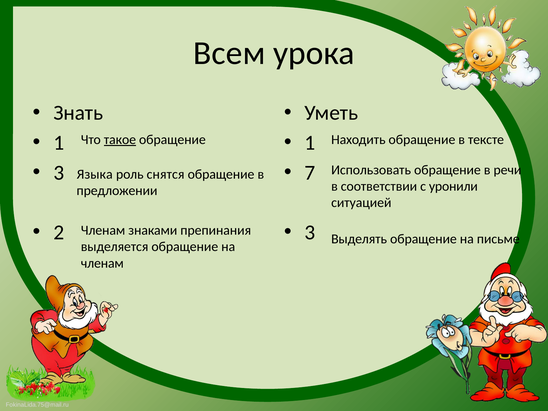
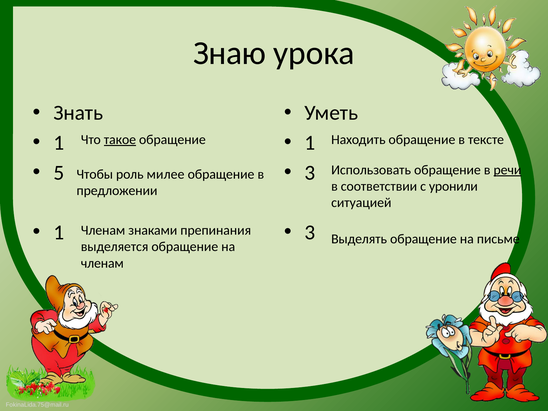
Всем: Всем -> Знаю (230, 53)
3: 3 -> 5 (59, 173)
7: 7 -> 3 (310, 173)
речи underline: none -> present (507, 170)
Языка: Языка -> Чтобы (95, 174)
снятся: снятся -> милее (166, 174)
2: 2 -> 1 (59, 232)
